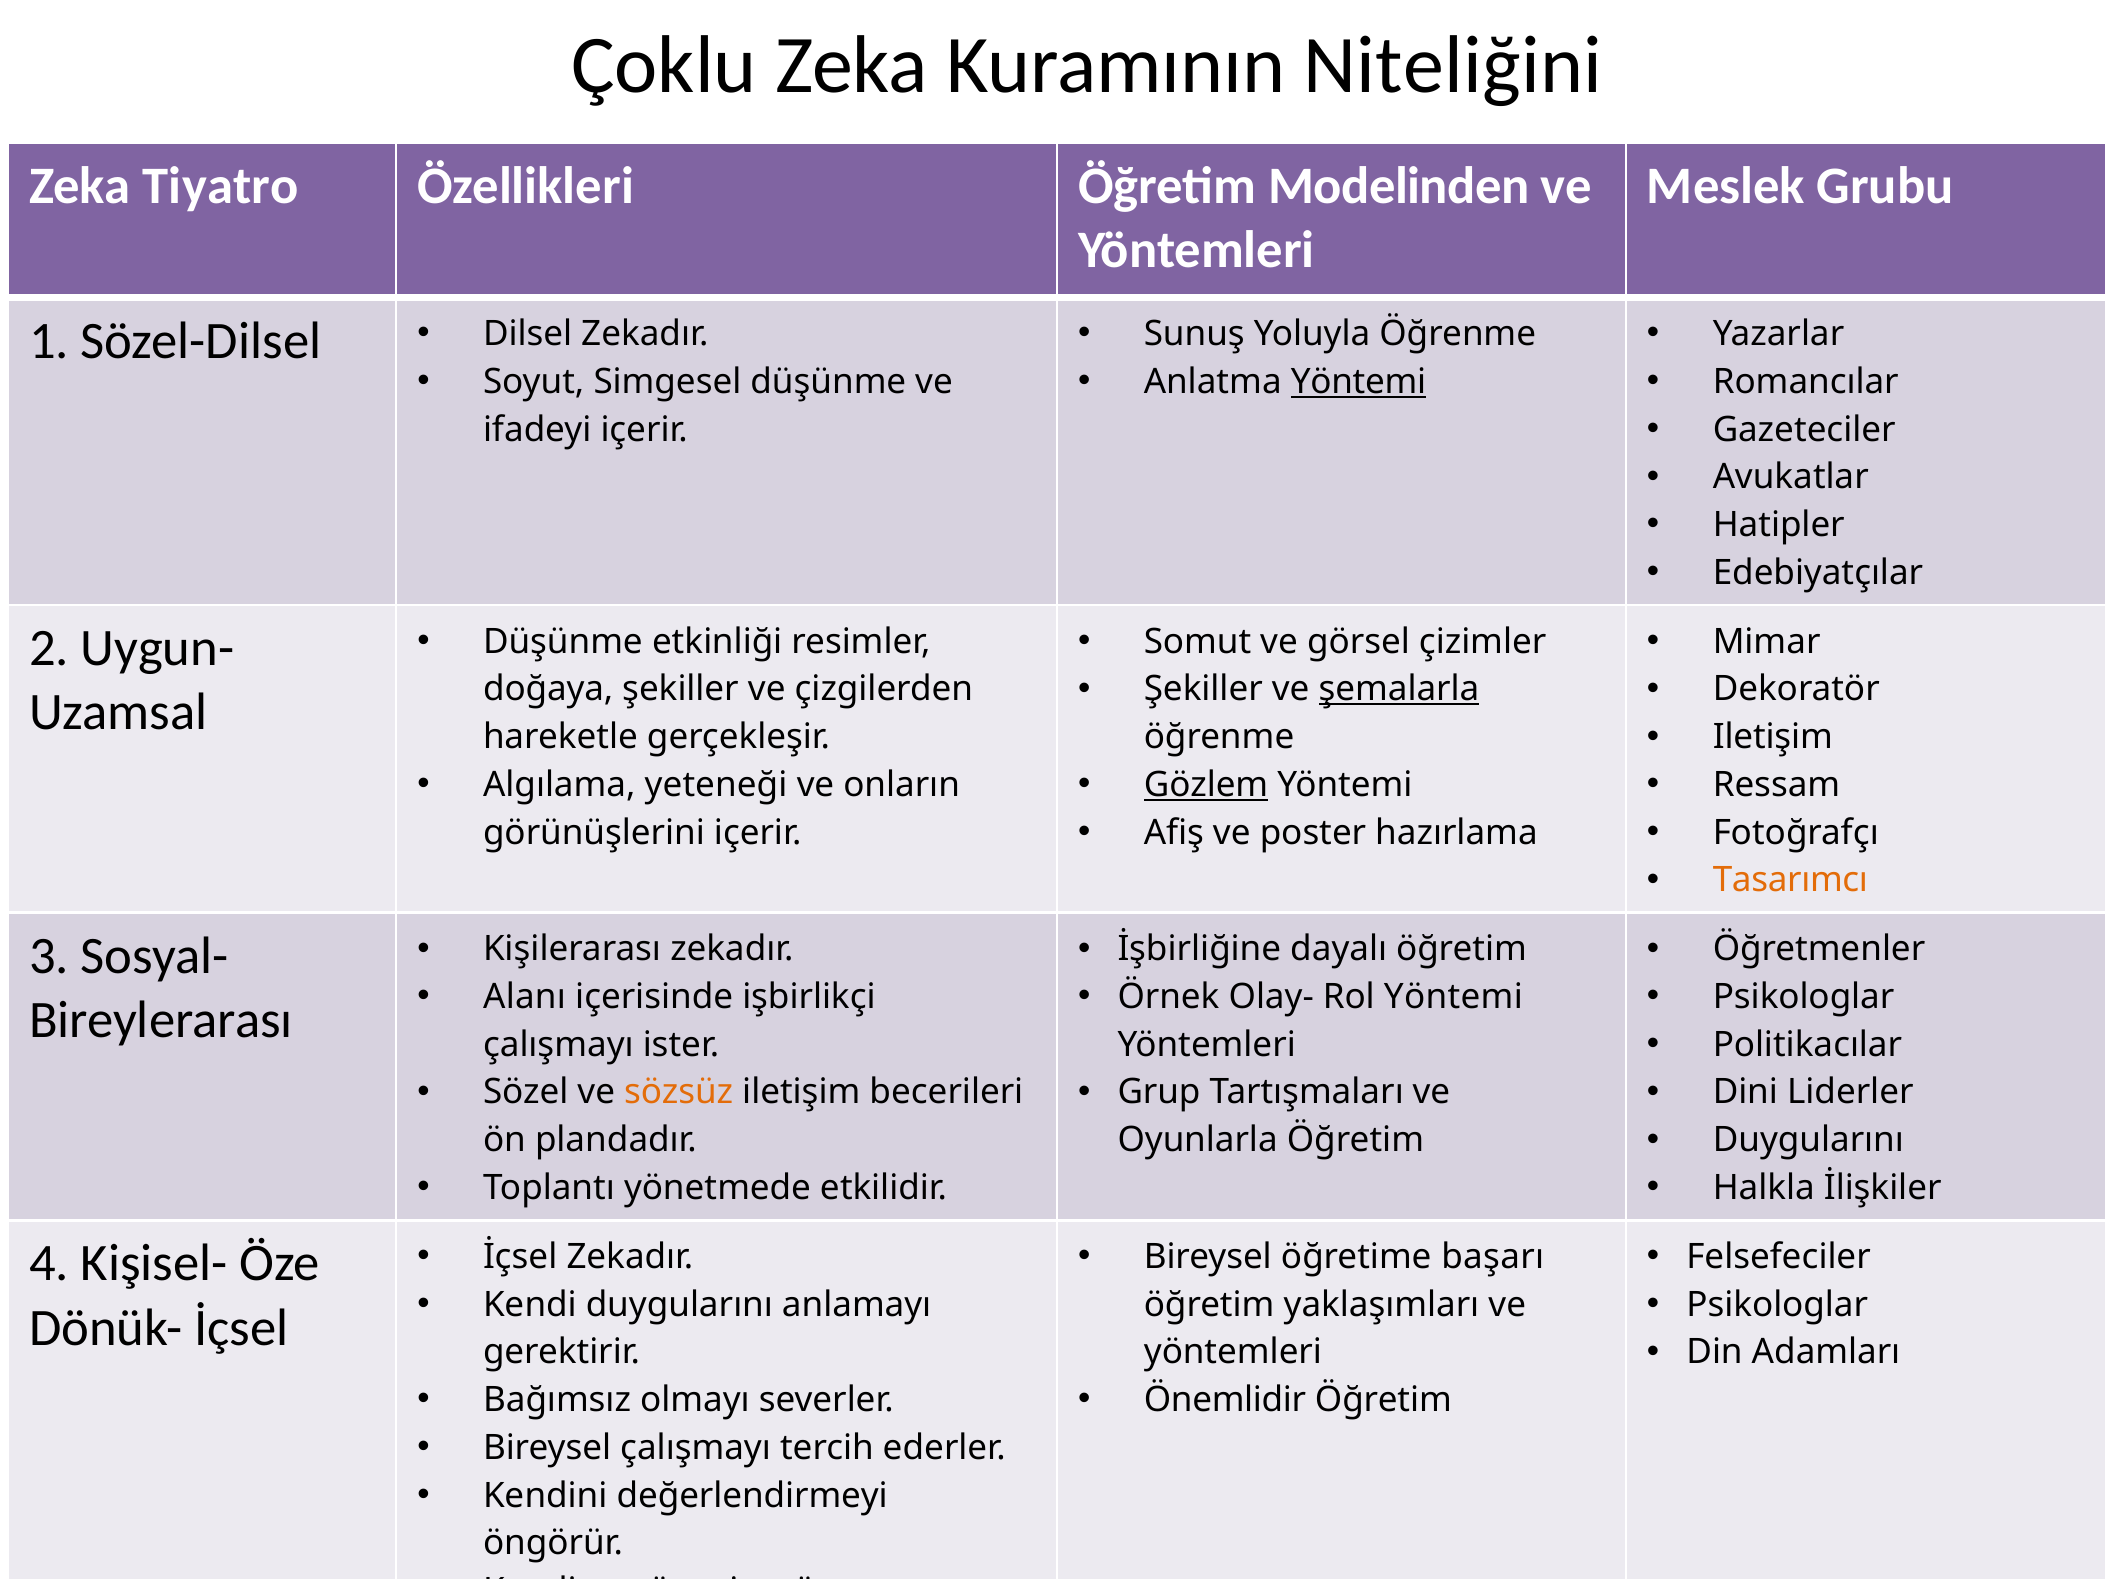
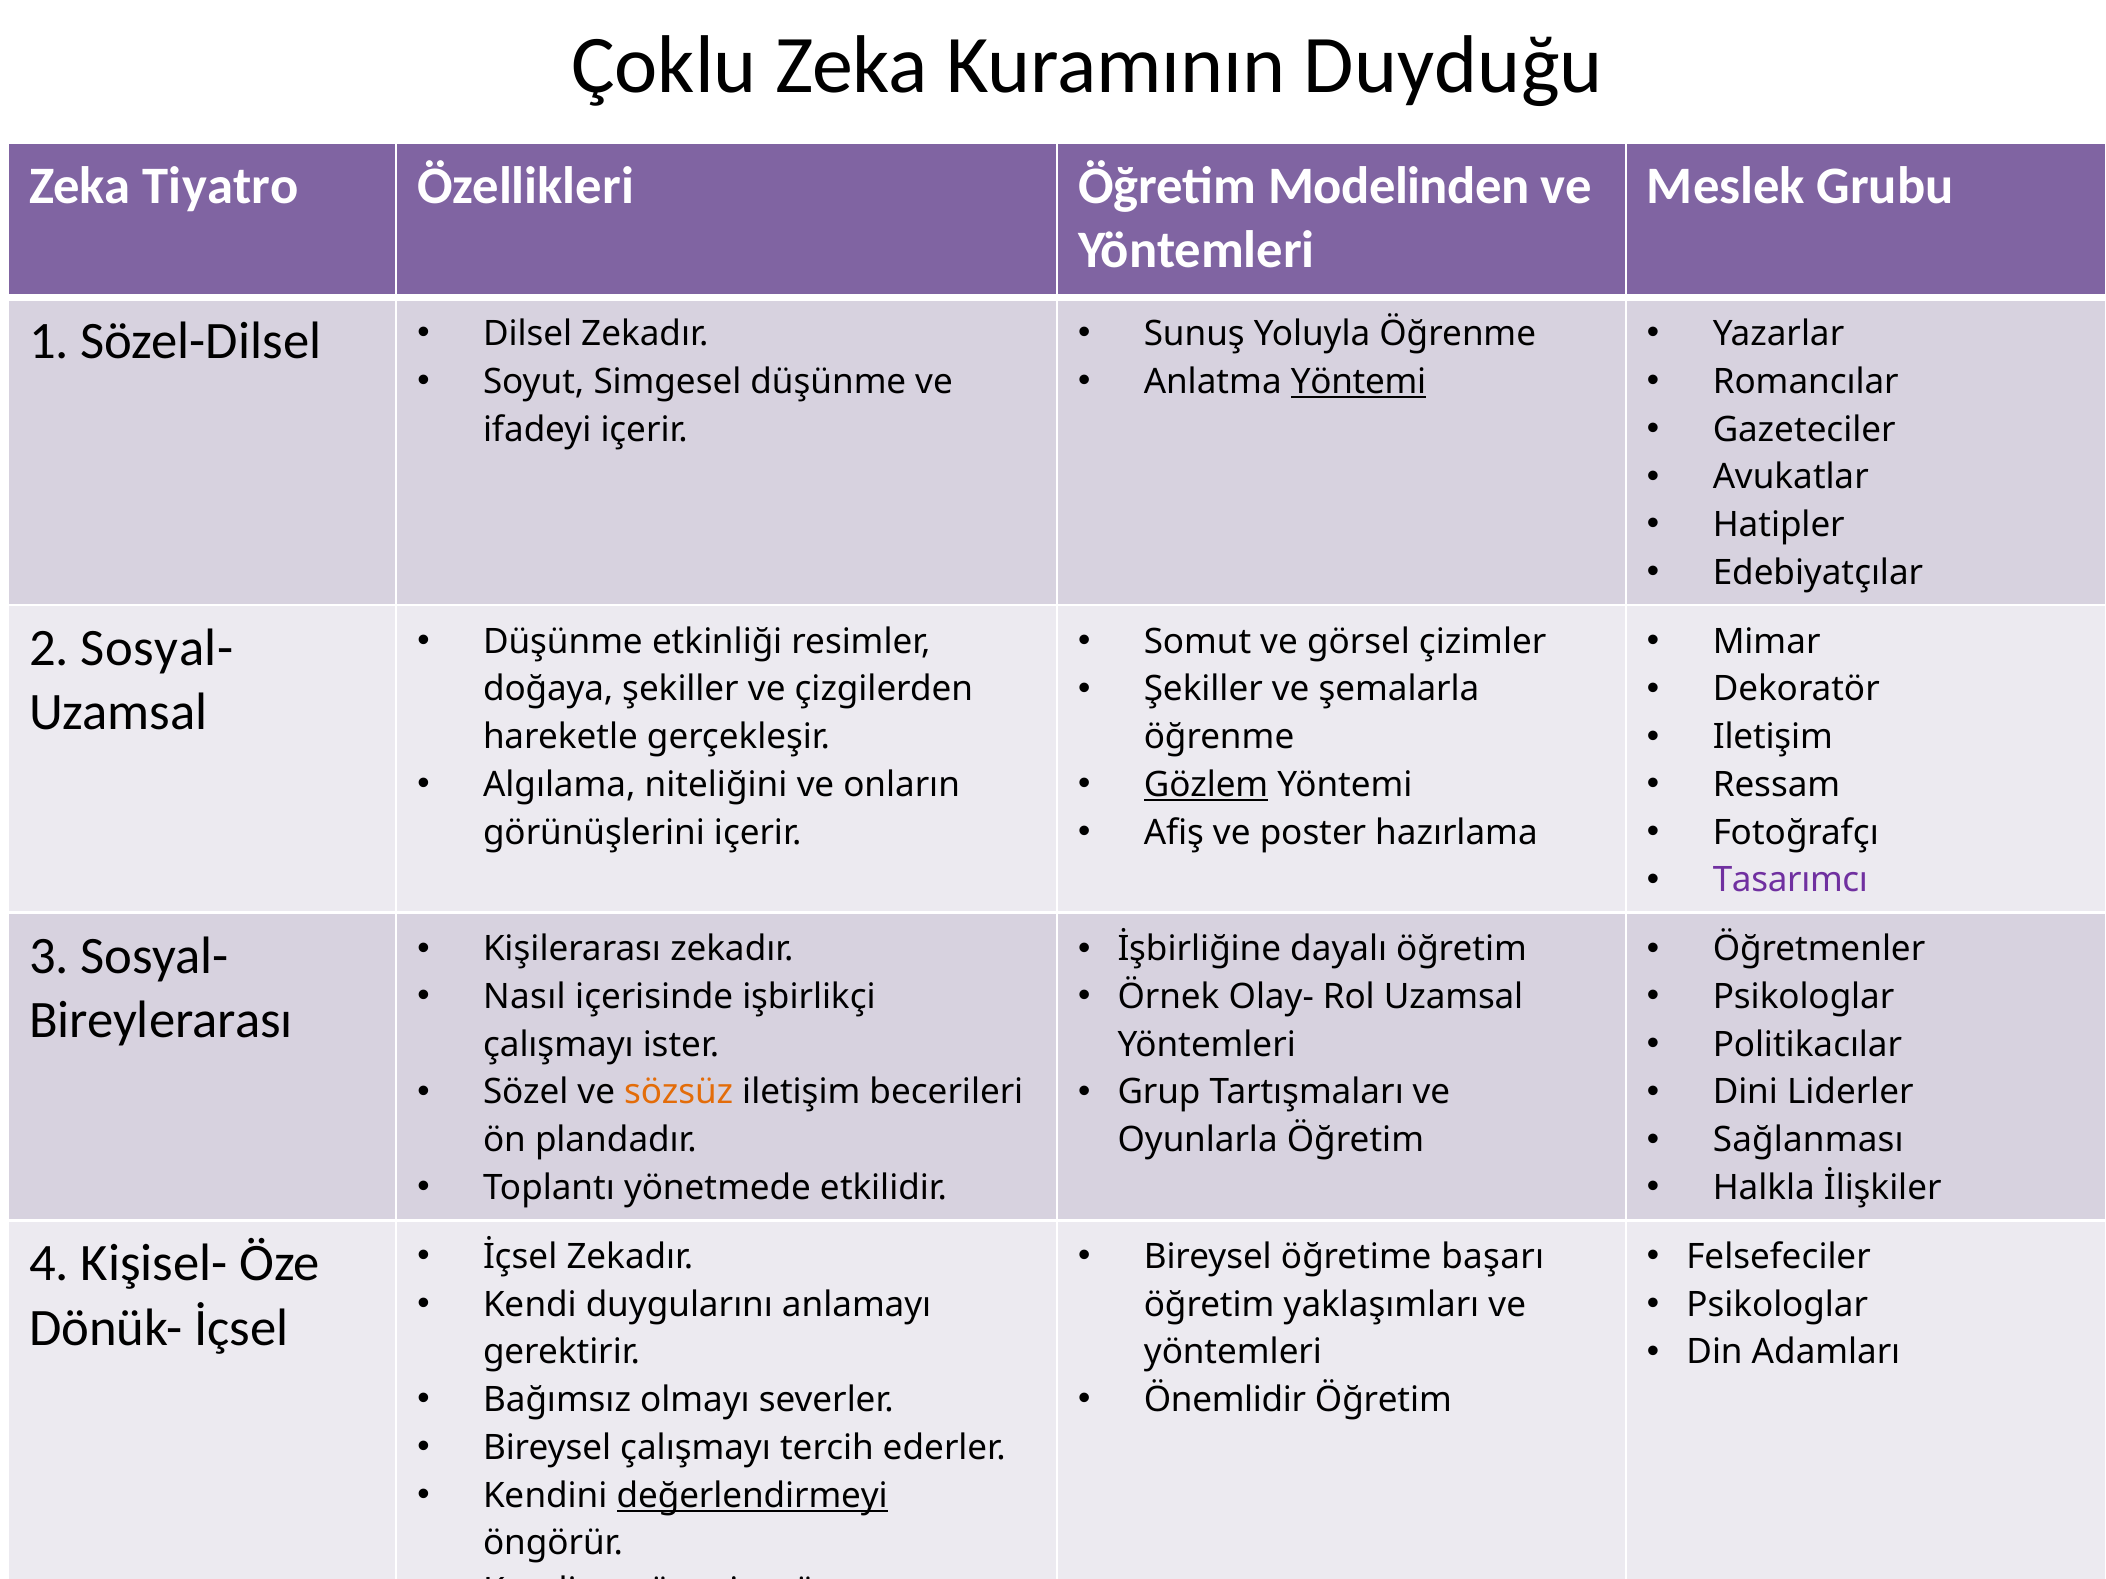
Niteliğini: Niteliğini -> Duyduğu (1453, 65)
2 Uygun-: Uygun- -> Sosyal- (157, 649)
şemalarla underline: present -> none (1399, 690)
yeteneği: yeteneği -> niteliğini (716, 785)
Tasarımcı colour: orange -> purple (1790, 881)
Alanı: Alanı -> Nasıl (524, 997)
Rol Yöntemi: Yöntemi -> Uzamsal (1454, 997)
Duygularını: Duygularını -> Sağlanması (1808, 1141)
değerlendirmeyi underline: none -> present (752, 1496)
